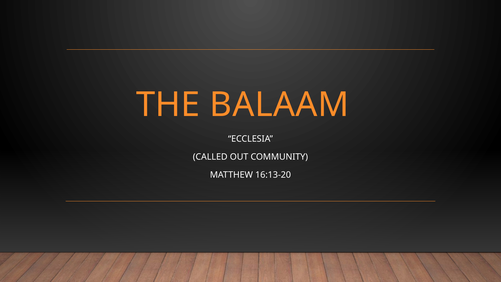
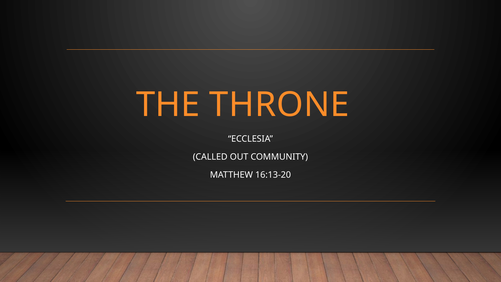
BALAAM: BALAAM -> THRONE (279, 105)
